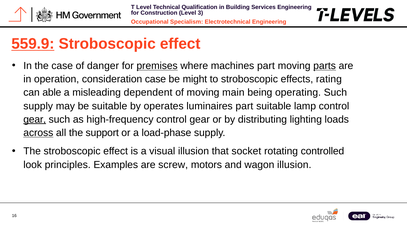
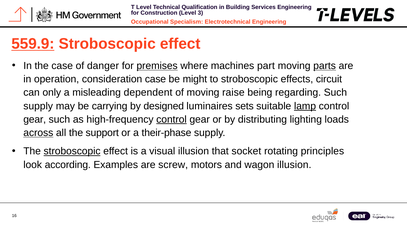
rating: rating -> circuit (329, 79)
able: able -> only (52, 92)
main: main -> raise (233, 92)
operating: operating -> regarding (298, 92)
be suitable: suitable -> carrying (110, 106)
operates: operates -> designed (164, 106)
luminaires part: part -> sets (245, 106)
lamp underline: none -> present (305, 106)
gear underline: present -> none (35, 119)
control underline: none -> present (172, 119)
load-phase: load-phase -> their-phase (166, 132)
stroboscopic underline: none -> present (72, 151)
controlled: controlled -> principles (322, 151)
principles: principles -> according (68, 164)
